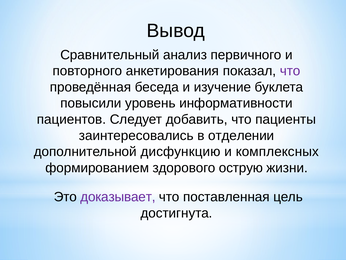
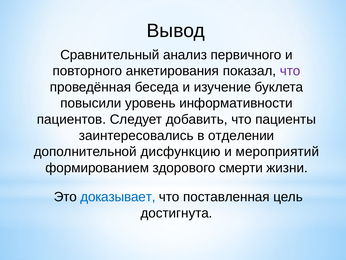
комплексных: комплексных -> мероприятий (277, 151)
острую: острую -> смерти (241, 168)
доказывает colour: purple -> blue (118, 197)
